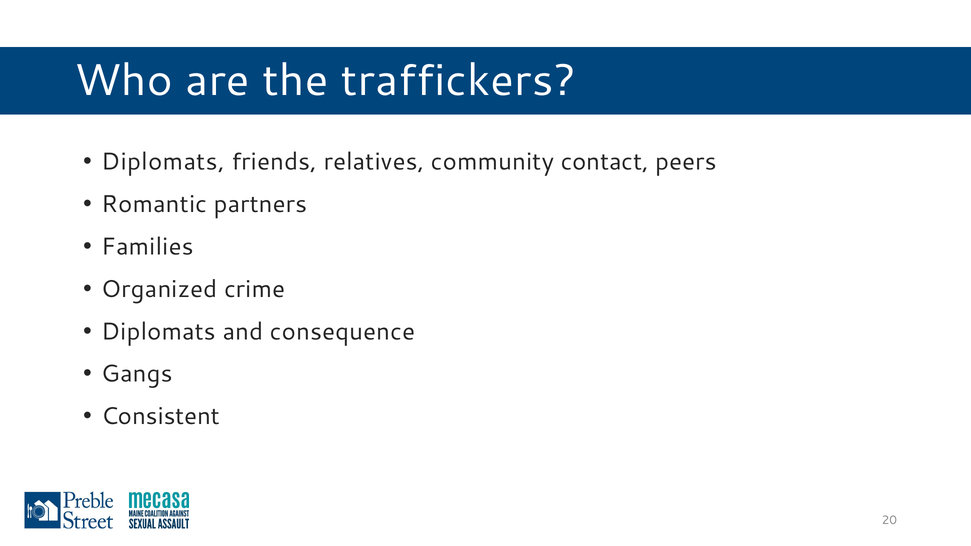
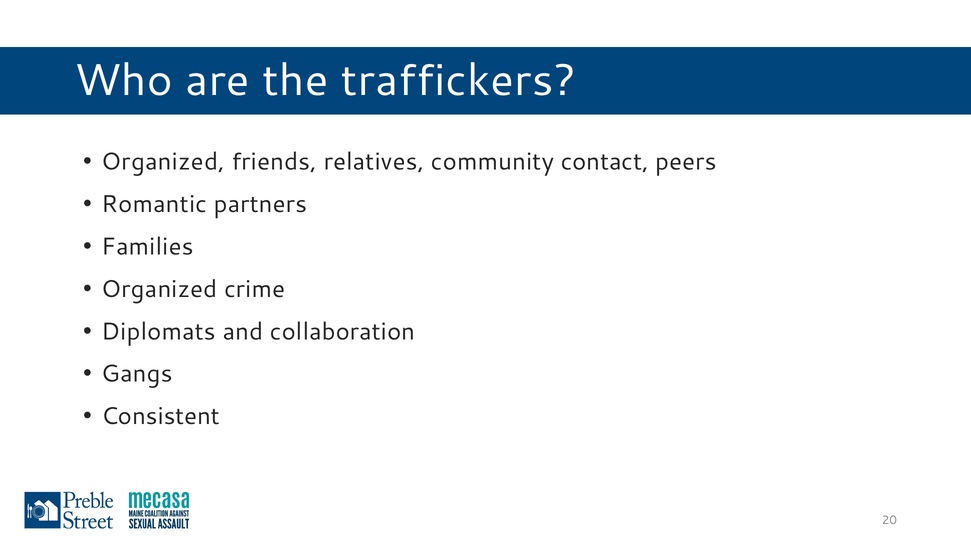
Diplomats: Diplomats -> Organized (163, 162)
consequence: consequence -> collaboration (343, 332)
